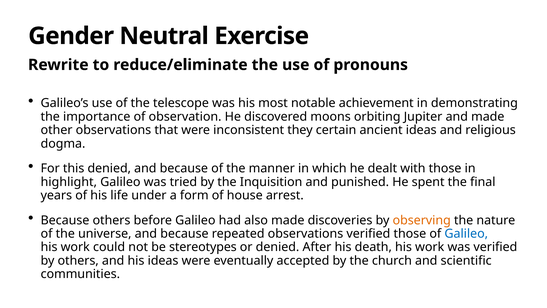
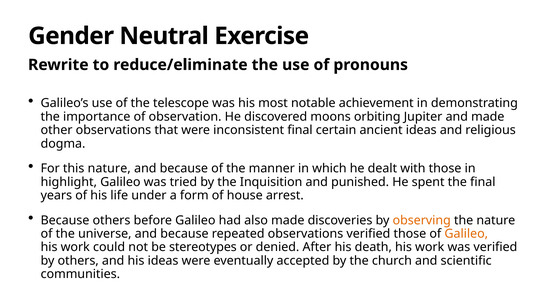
inconsistent they: they -> final (300, 130)
this denied: denied -> nature (109, 168)
Galileo colour: blue -> orange (466, 233)
